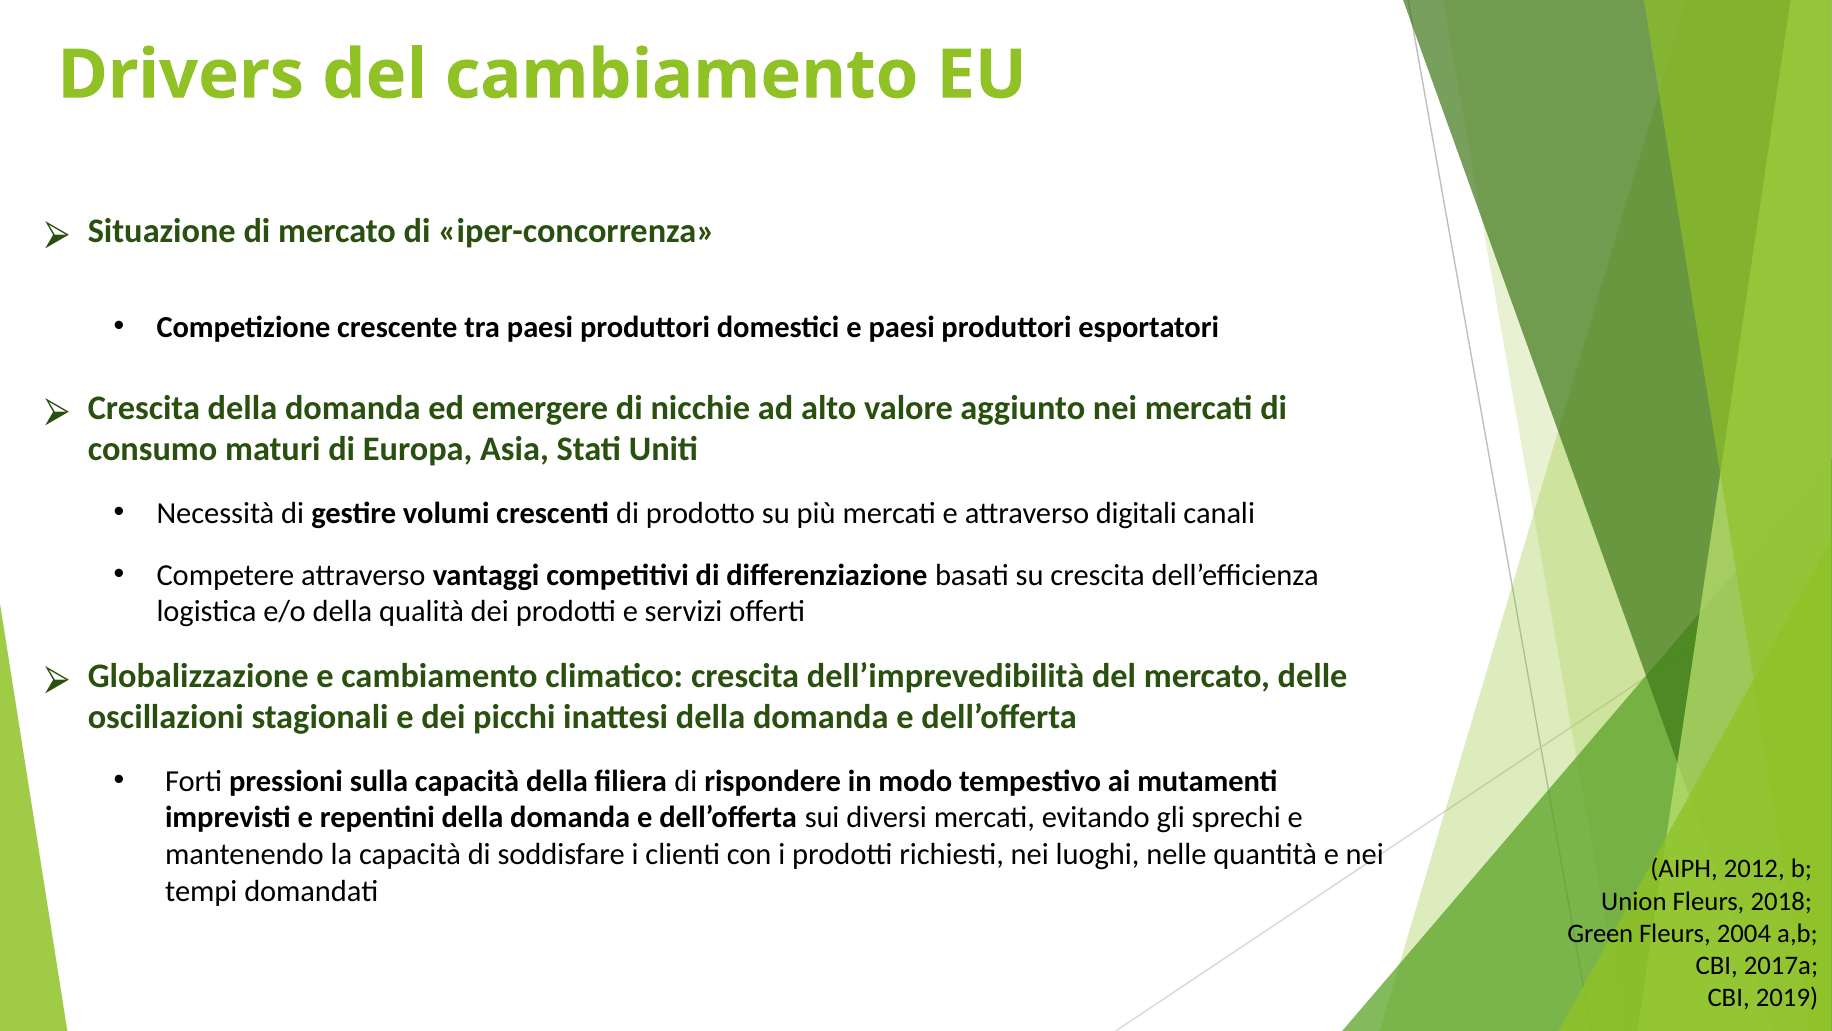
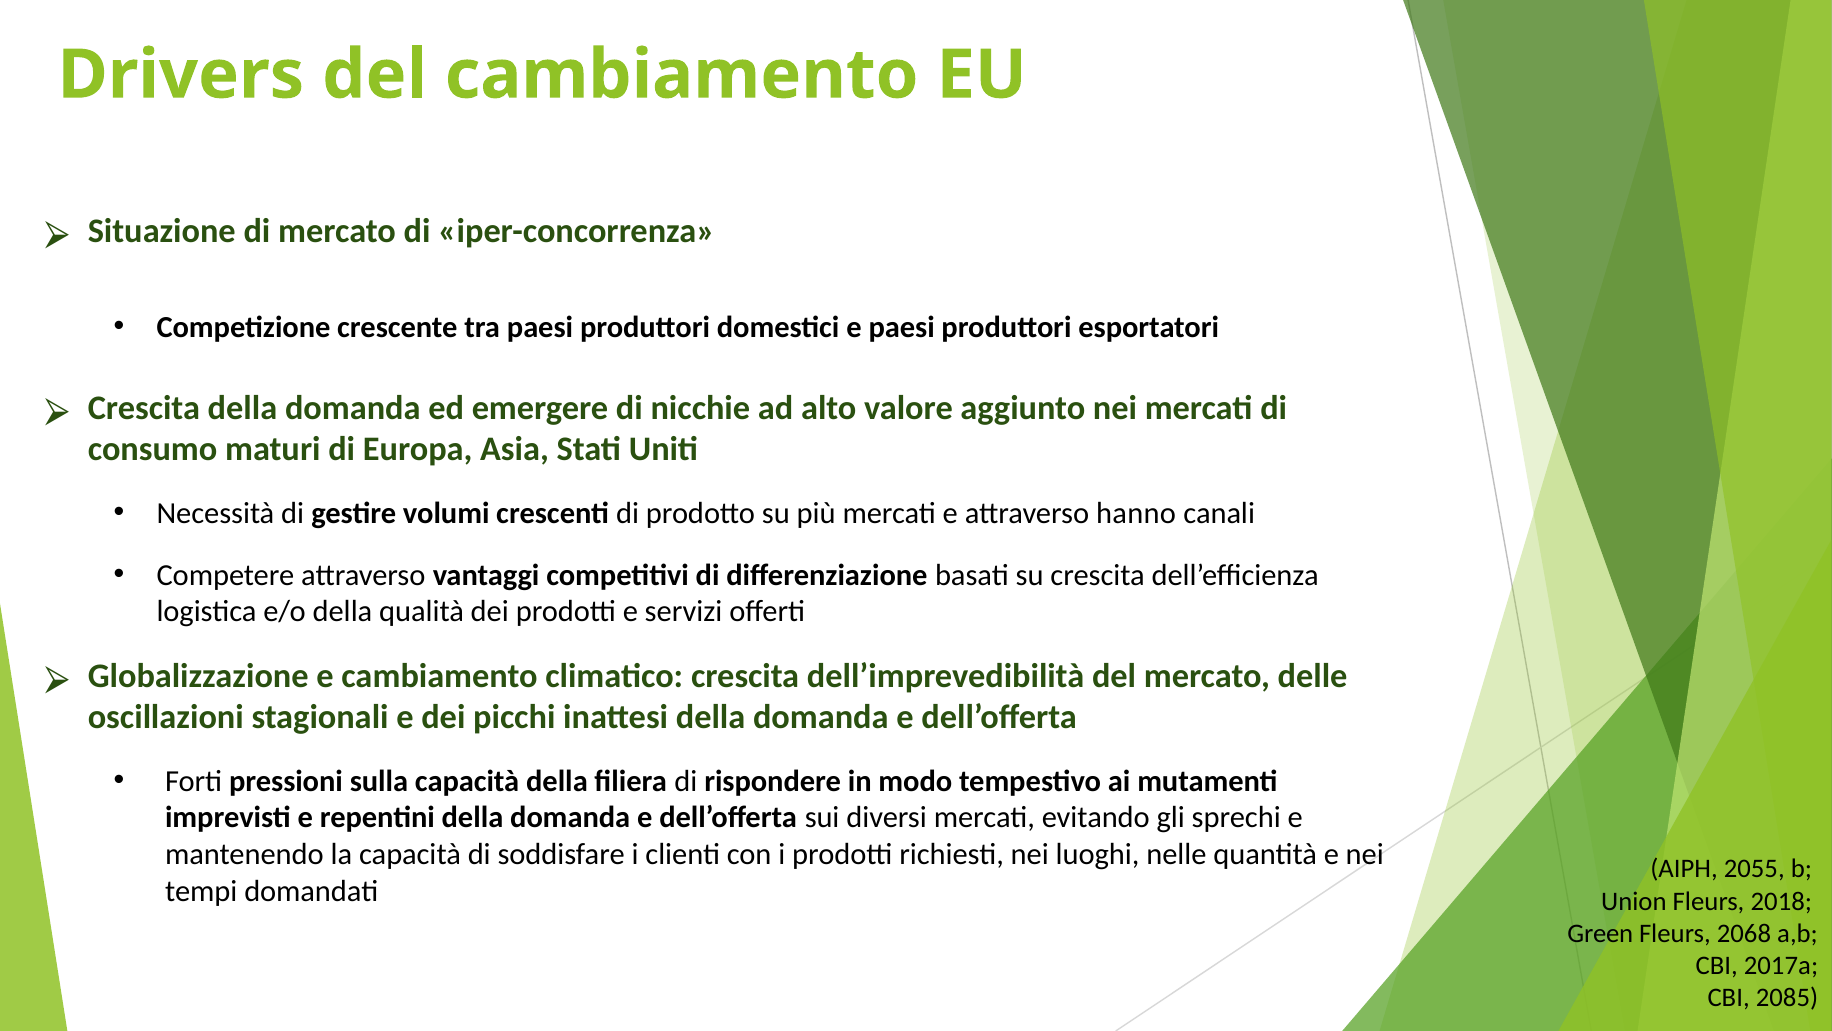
digitali: digitali -> hanno (1136, 513)
2012: 2012 -> 2055 (1754, 869)
2004: 2004 -> 2068 (1744, 933)
2019: 2019 -> 2085 (1787, 997)
